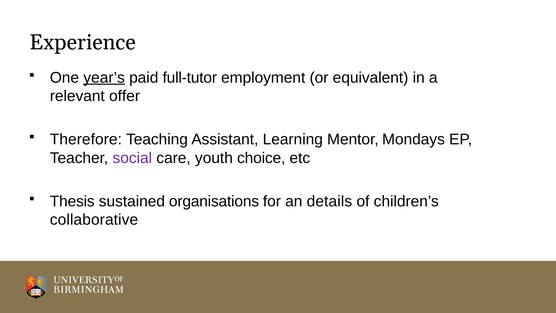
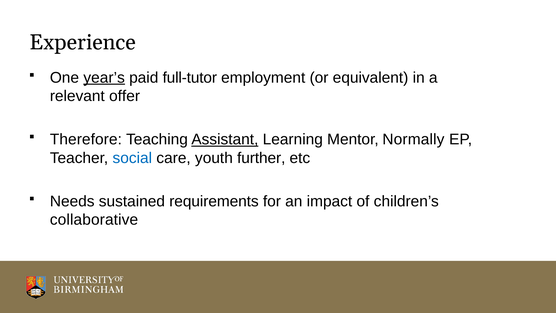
Assistant underline: none -> present (225, 139)
Mondays: Mondays -> Normally (413, 139)
social colour: purple -> blue (132, 158)
choice: choice -> further (261, 158)
Thesis: Thesis -> Needs (72, 201)
organisations: organisations -> requirements (214, 201)
details: details -> impact (329, 201)
